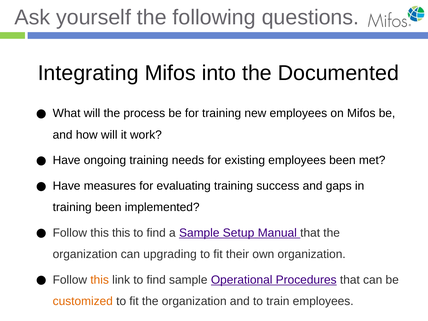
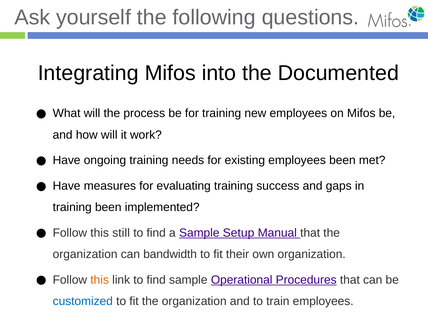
this this: this -> still (121, 233)
upgrading: upgrading -> bandwidth (170, 254)
customized colour: orange -> blue (83, 301)
